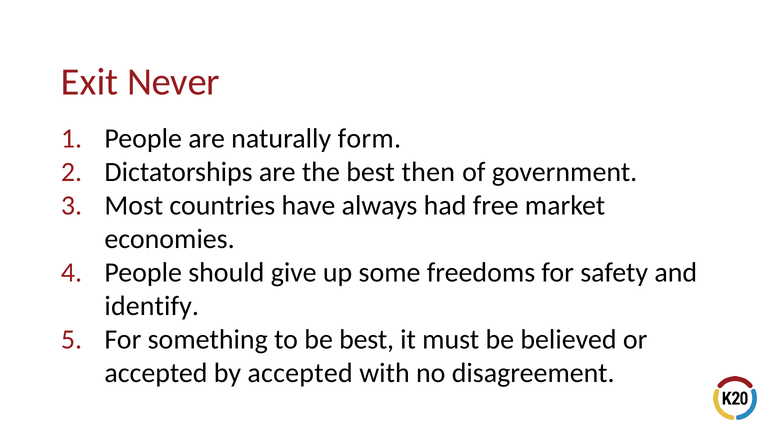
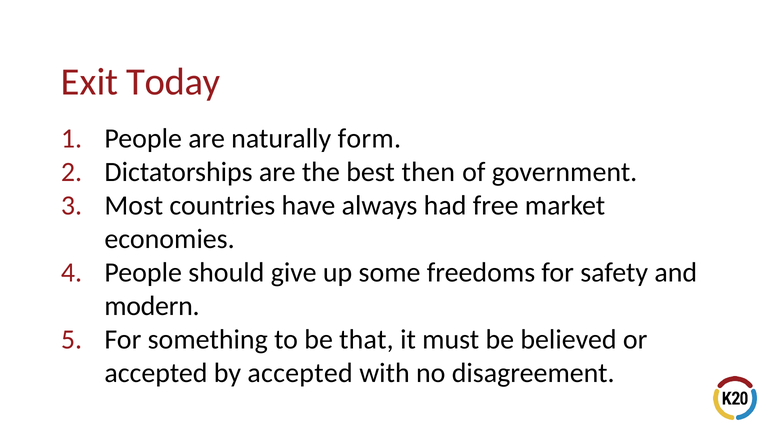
Never: Never -> Today (173, 82)
identify: identify -> modern (152, 306)
be best: best -> that (366, 340)
